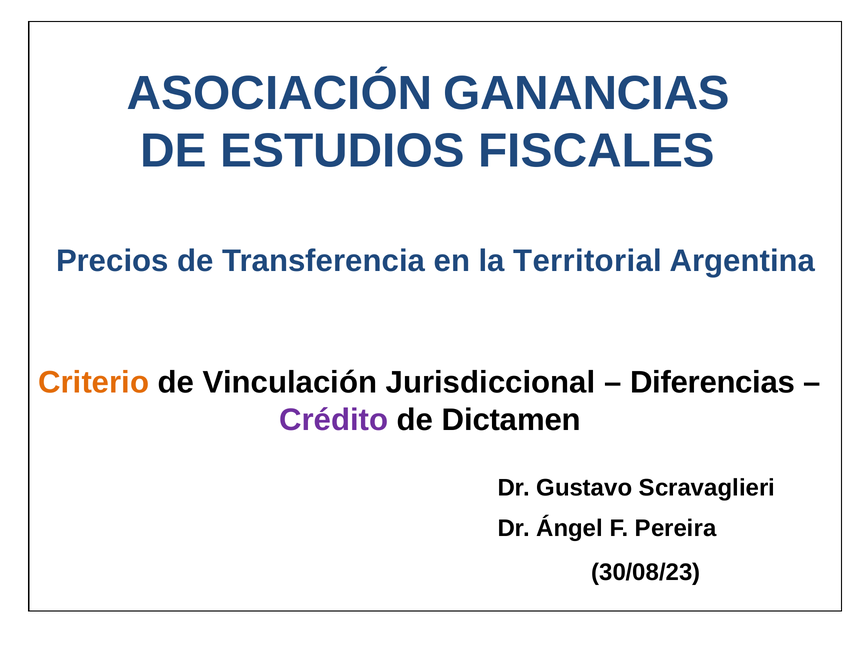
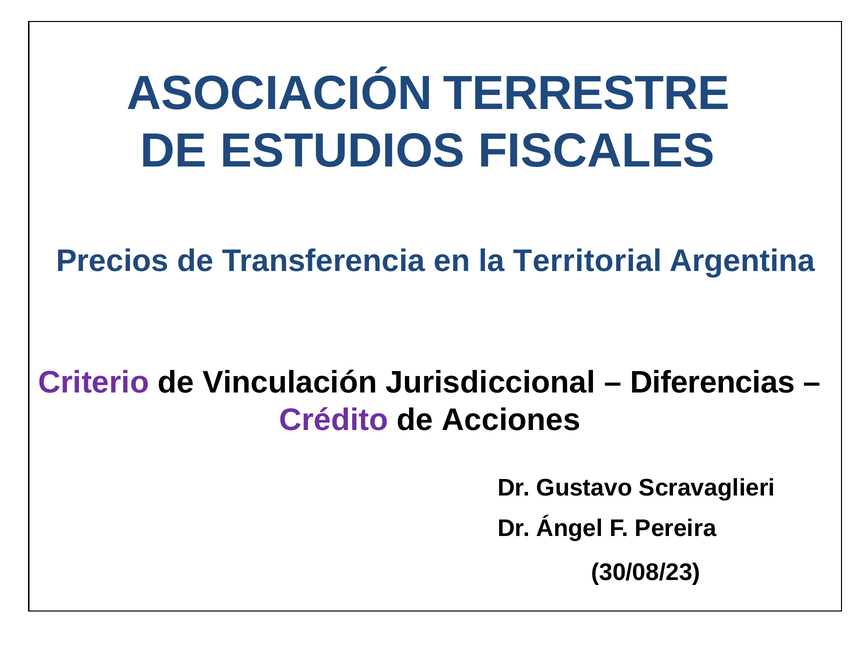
GANANCIAS: GANANCIAS -> TERRESTRE (587, 93)
Criterio colour: orange -> purple (94, 383)
Dictamen: Dictamen -> Acciones (511, 420)
